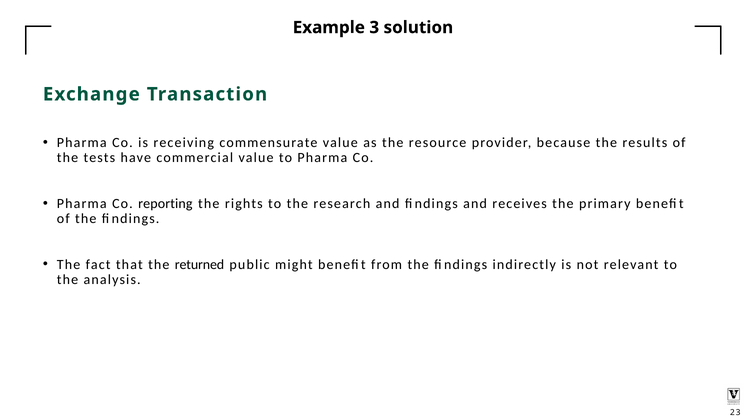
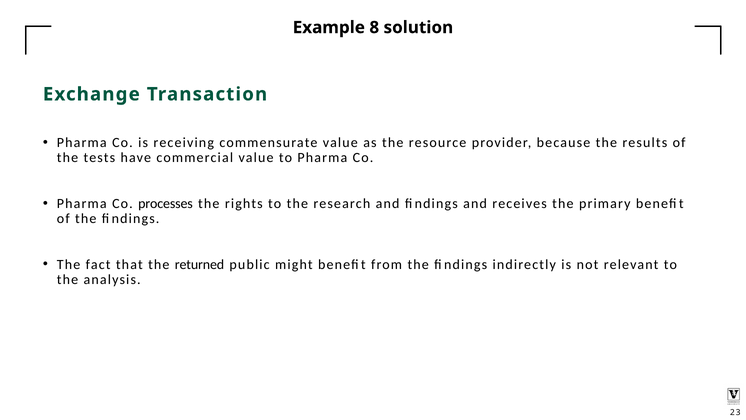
3: 3 -> 8 (374, 27)
reporting: reporting -> processes (165, 203)
